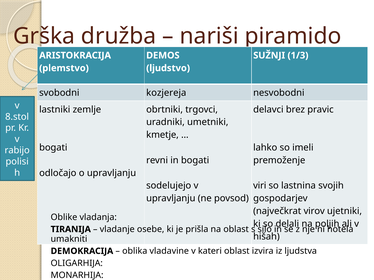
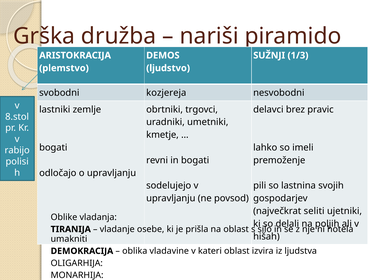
viri: viri -> pili (260, 186)
virov: virov -> seliti (314, 211)
